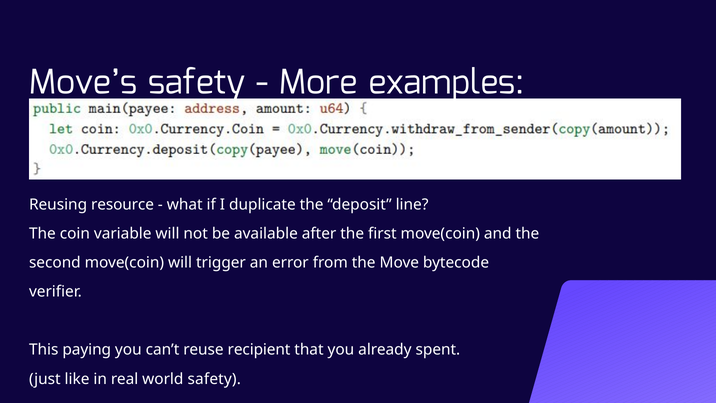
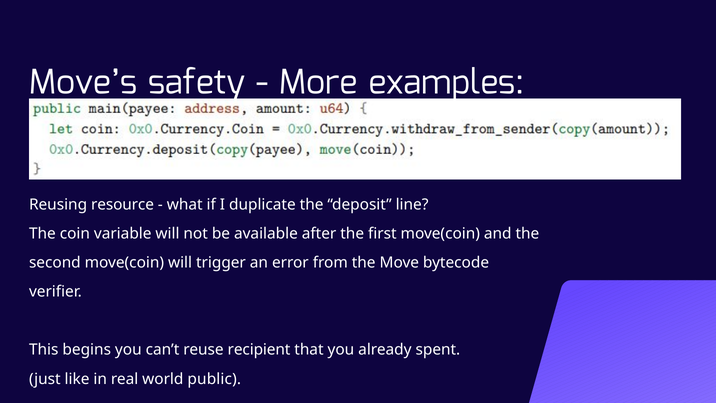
paying: paying -> begins (87, 350)
world safety: safety -> public (214, 379)
